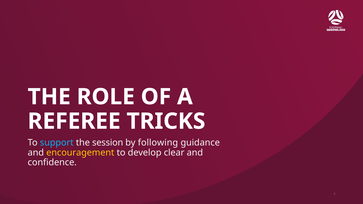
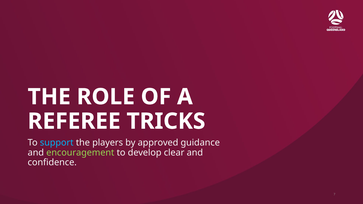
session: session -> players (108, 143)
following: following -> approved (158, 143)
encouragement colour: yellow -> light green (80, 153)
